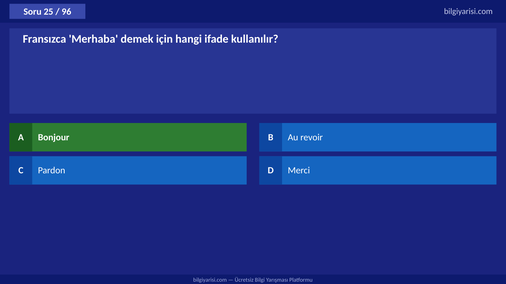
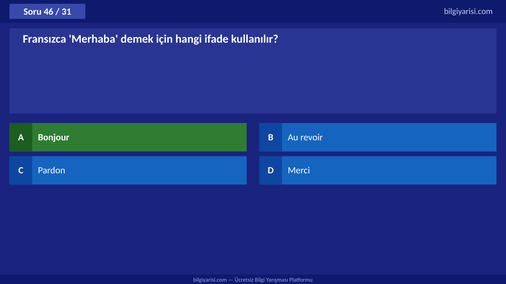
25: 25 -> 46 (48, 12)
96: 96 -> 31 (66, 12)
